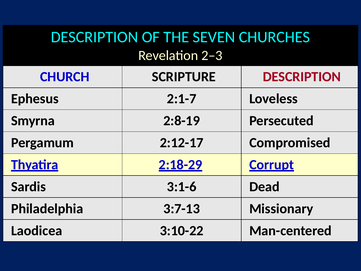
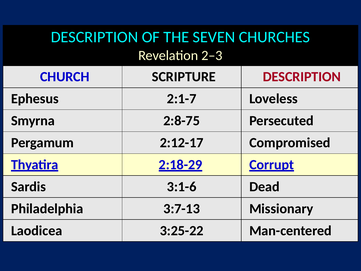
2:8-19: 2:8-19 -> 2:8-75 (182, 121)
3:10-22: 3:10-22 -> 3:25-22 (182, 230)
